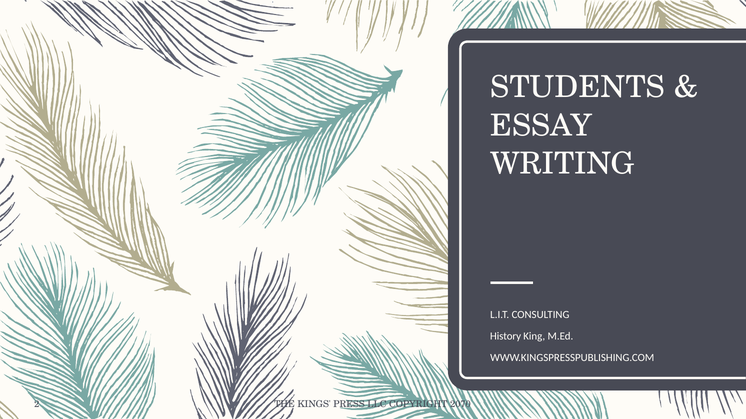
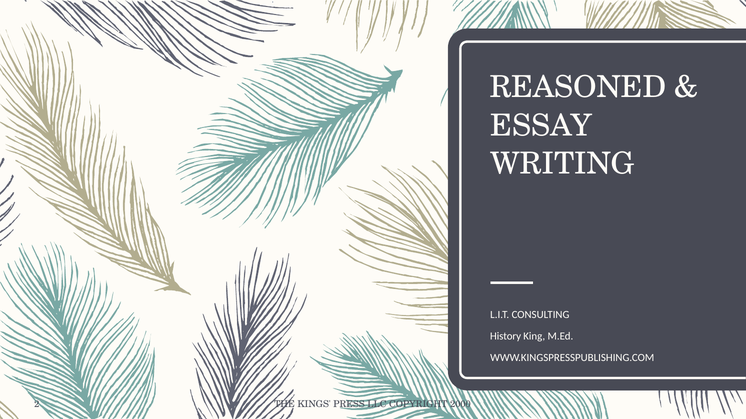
STUDENTS: STUDENTS -> REASONED (578, 88)
2070: 2070 -> 2000 (460, 405)
